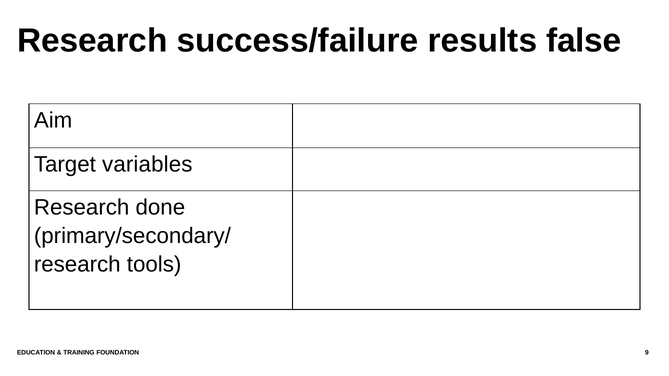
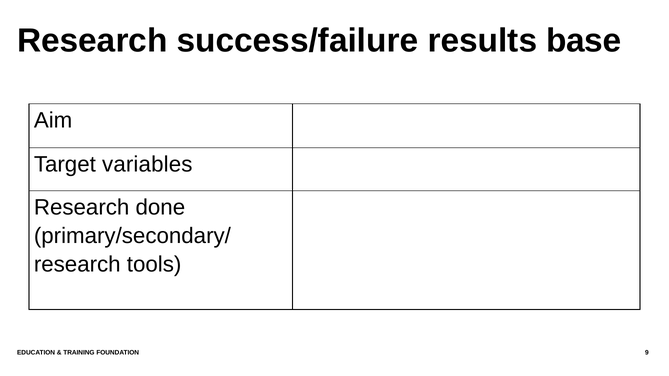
false: false -> base (584, 41)
